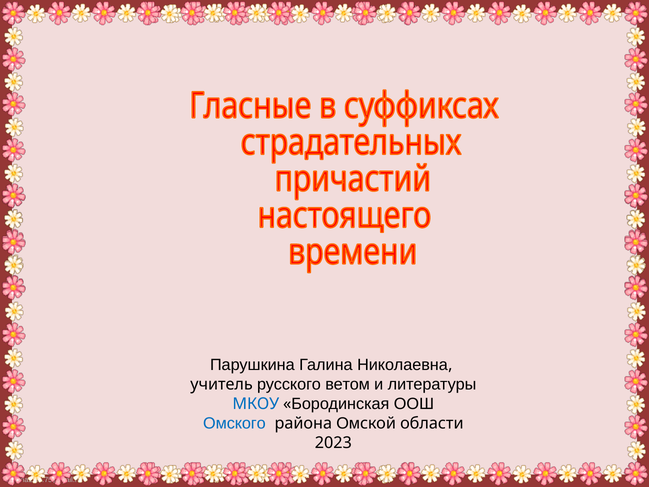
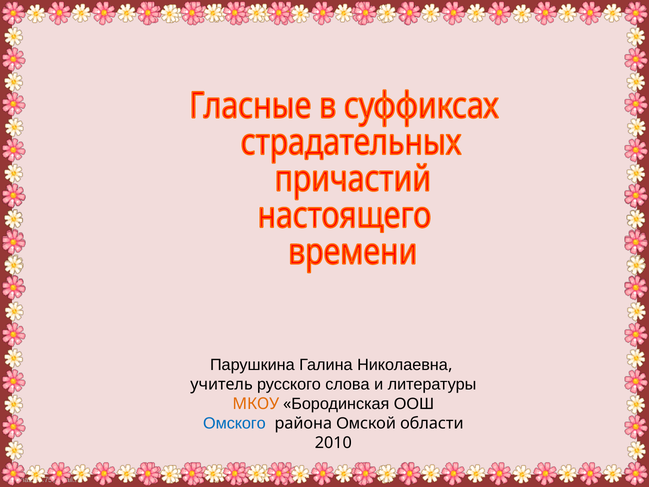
ветом: ветом -> слова (347, 384)
МКОУ colour: blue -> orange (256, 404)
2023: 2023 -> 2010 (333, 443)
